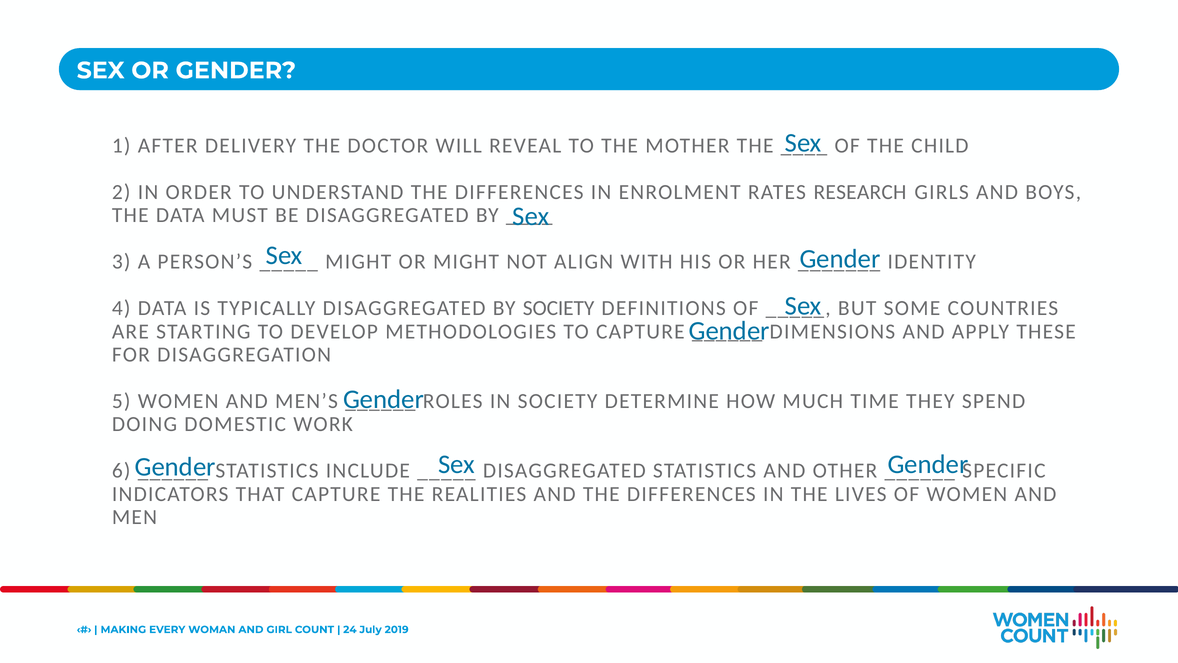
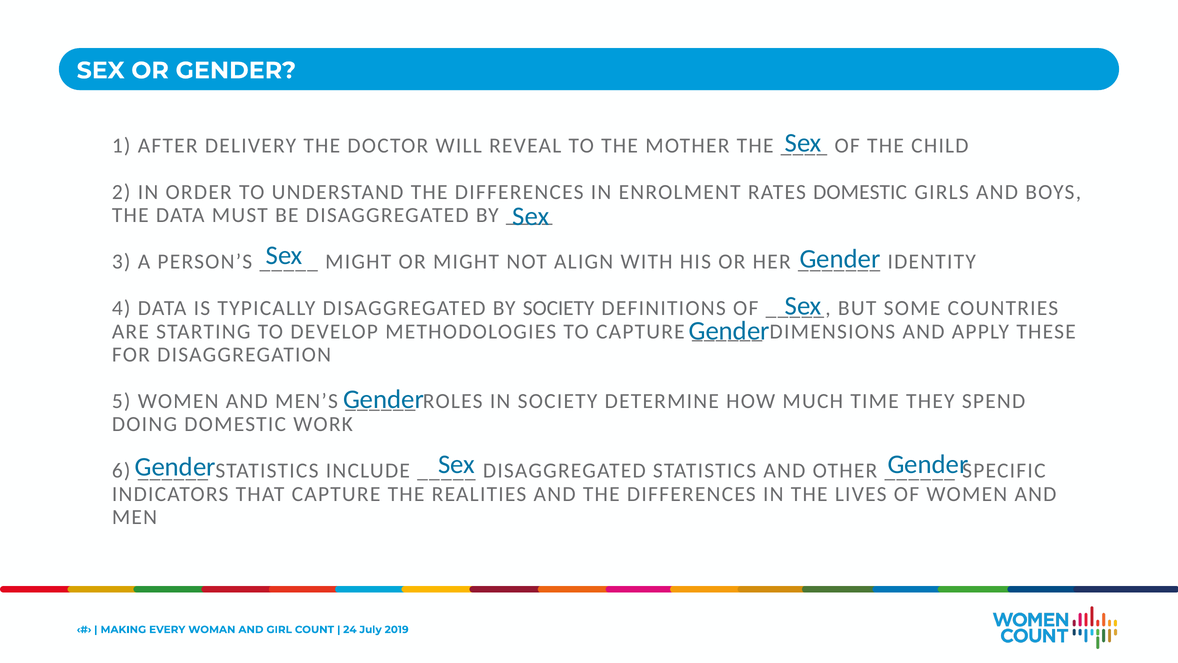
RATES RESEARCH: RESEARCH -> DOMESTIC (860, 192)
